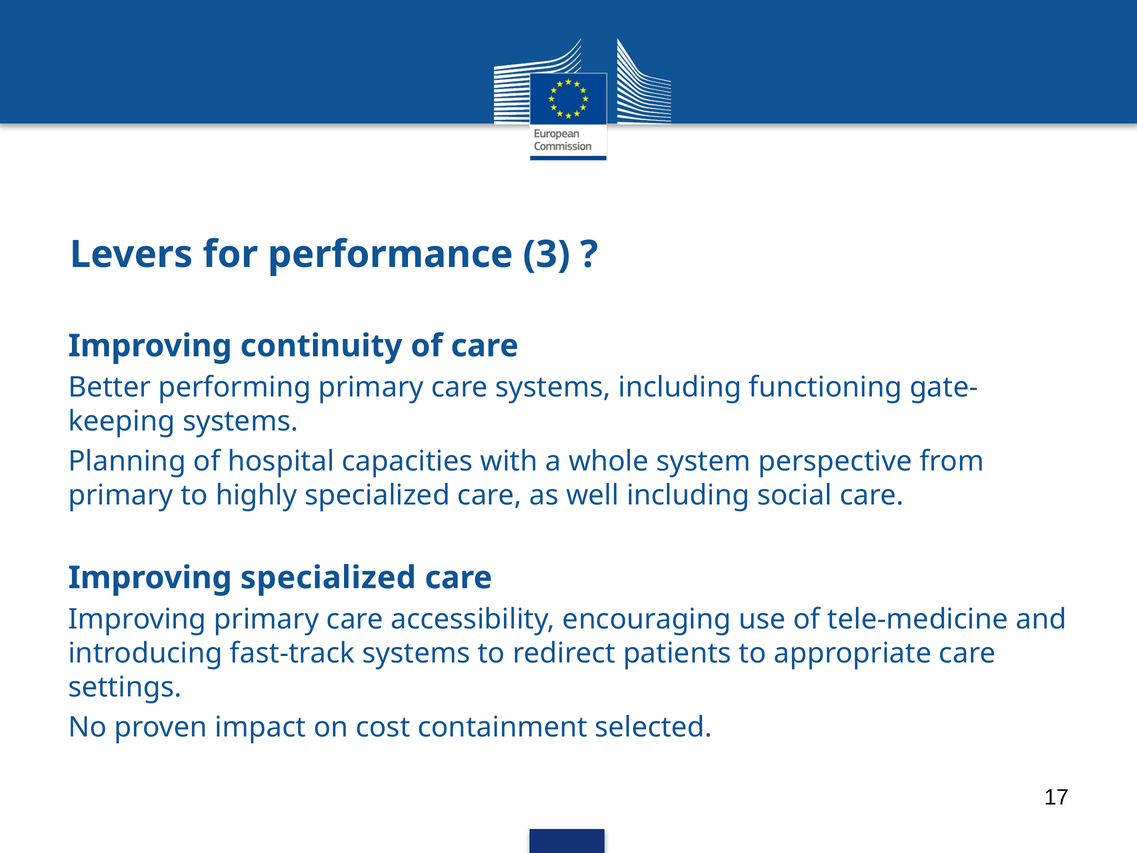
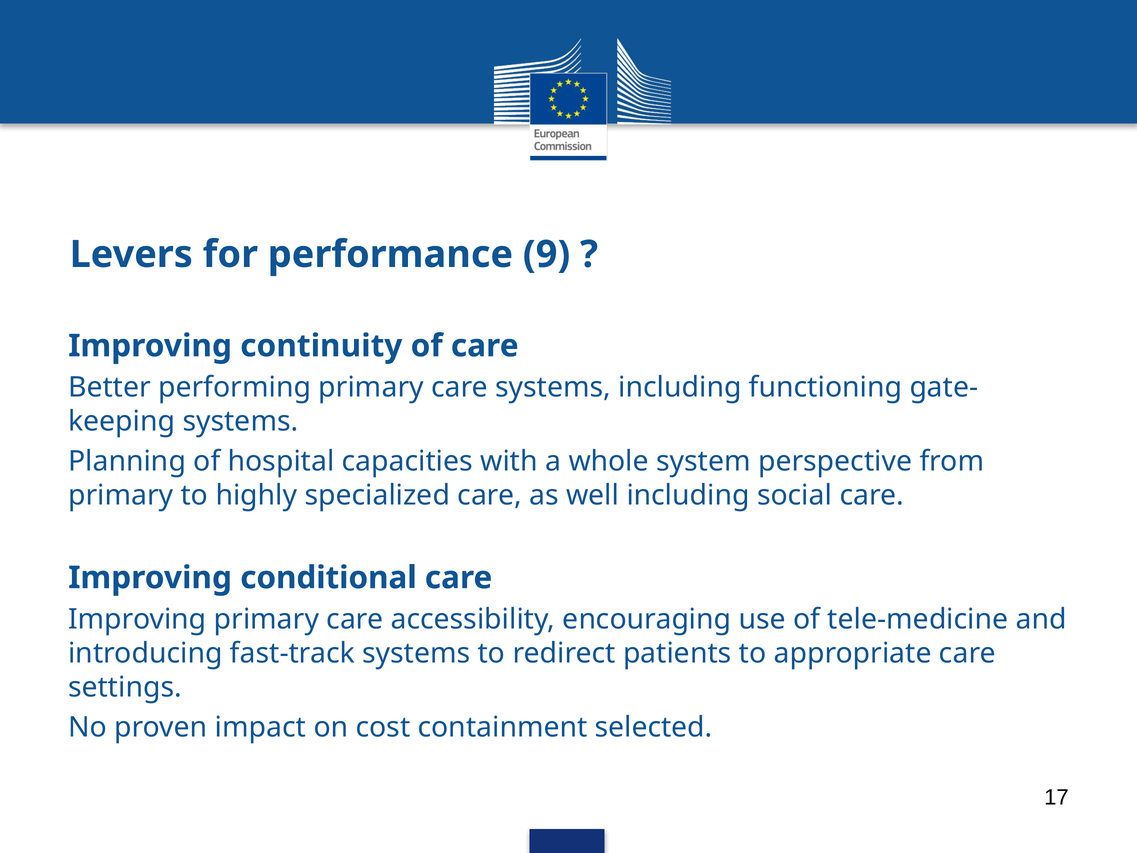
3: 3 -> 9 (547, 254)
Improving specialized: specialized -> conditional (328, 578)
